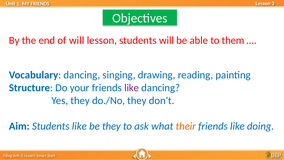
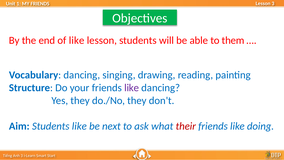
of will: will -> like (77, 40)
be they: they -> next (111, 126)
their colour: orange -> red (186, 126)
